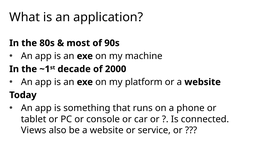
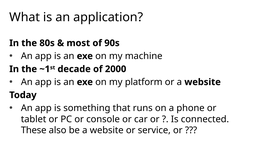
Views: Views -> These (34, 131)
